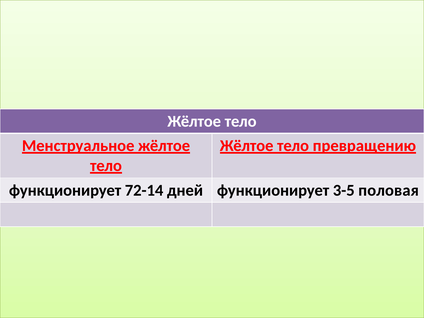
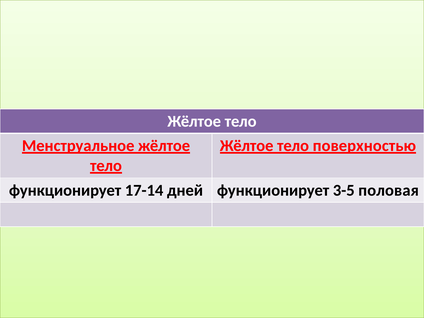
превращению: превращению -> поверхностью (364, 146)
72-14: 72-14 -> 17-14 (144, 190)
